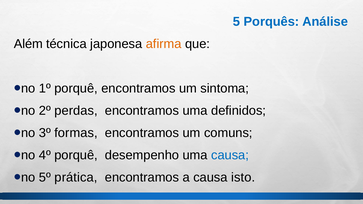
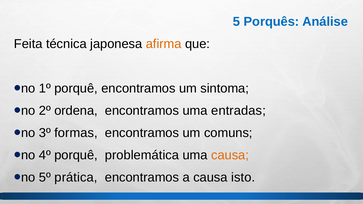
Além: Além -> Feita (28, 44)
perdas: perdas -> ordena (76, 111)
definidos: definidos -> entradas (239, 111)
desempenho: desempenho -> problemática (142, 155)
causa colour: blue -> orange (230, 155)
